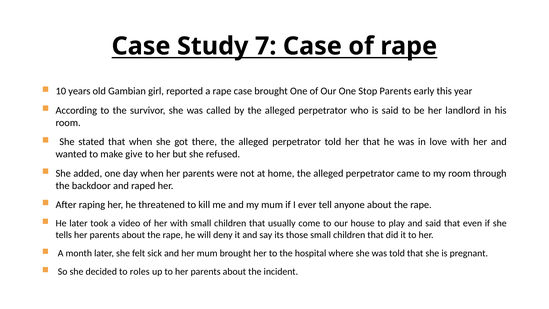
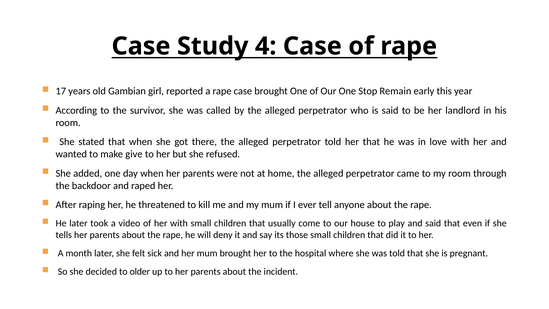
7: 7 -> 4 (266, 46)
10: 10 -> 17 (61, 91)
Stop Parents: Parents -> Remain (395, 91)
roles: roles -> older (140, 272)
